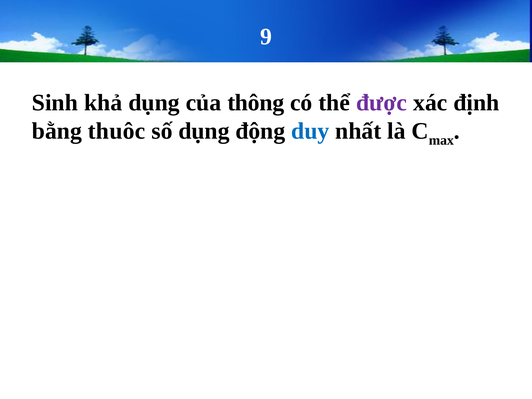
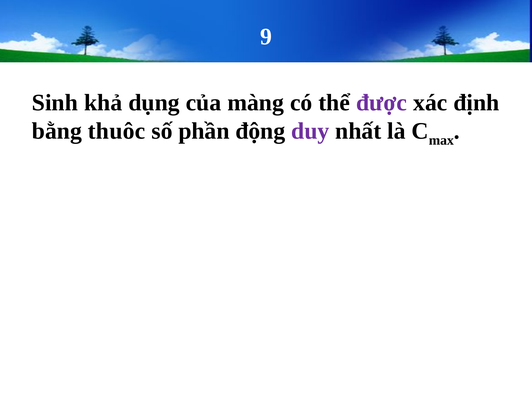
thông: thông -> màng (256, 103)
số dụng: dụng -> phần (204, 131)
duy colour: blue -> purple (310, 131)
